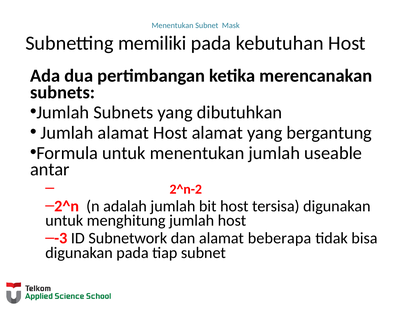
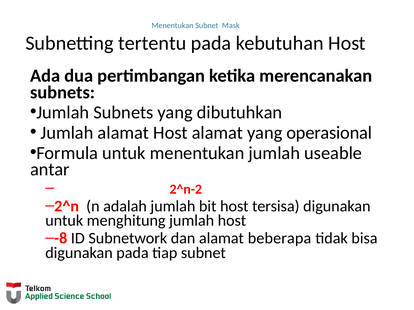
memiliki: memiliki -> tertentu (152, 43)
bergantung: bergantung -> operasional (329, 133)
-3: -3 -> -8 (61, 239)
